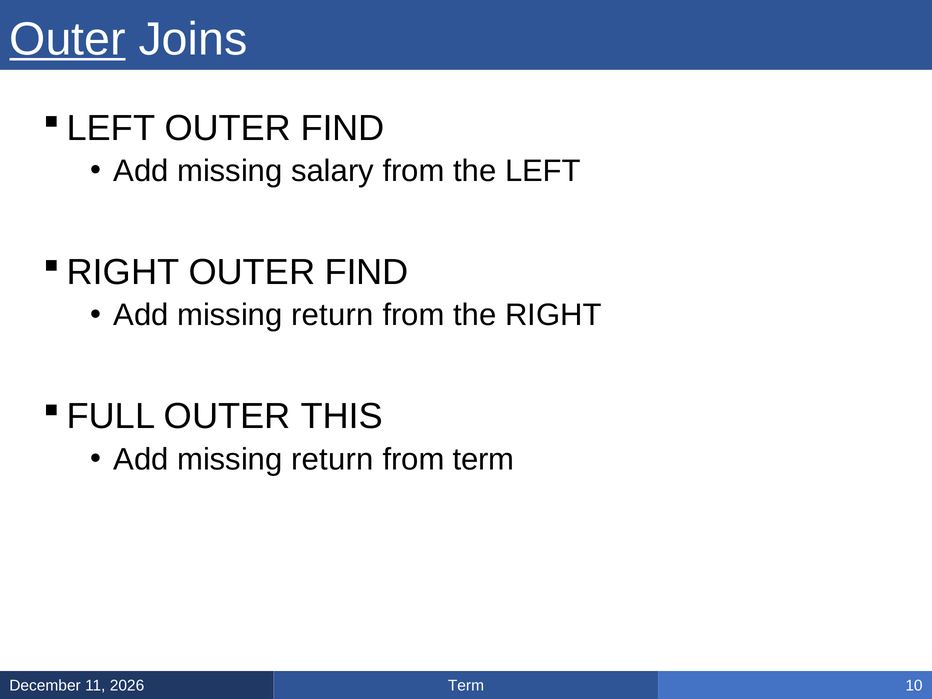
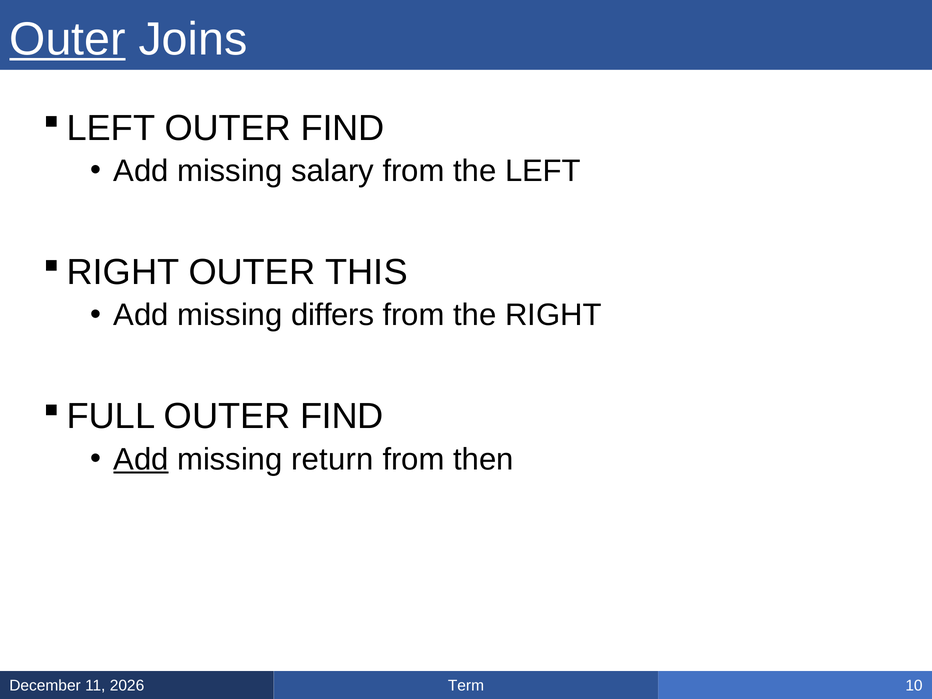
FIND: FIND -> THIS (366, 272)
return: return -> differs (333, 315)
THIS: THIS -> FIND (342, 416)
Add underline: none -> present (141, 459)
from term: term -> then (483, 459)
